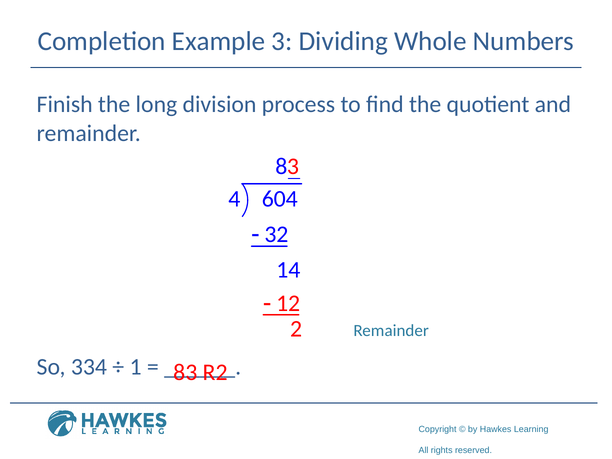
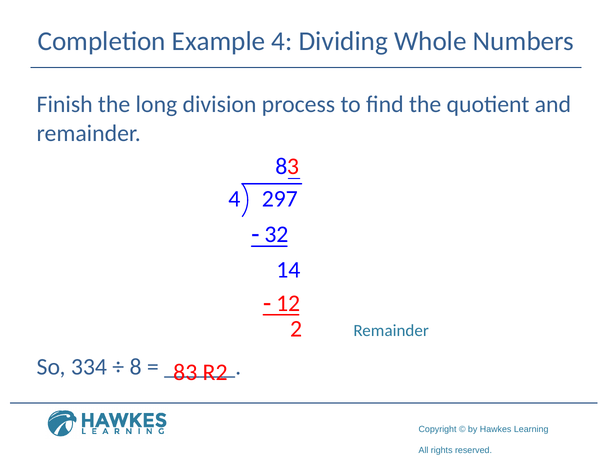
Example 3: 3 -> 4 (282, 41)
604: 604 -> 297 (280, 199)
1: 1 -> 8 (136, 367)
